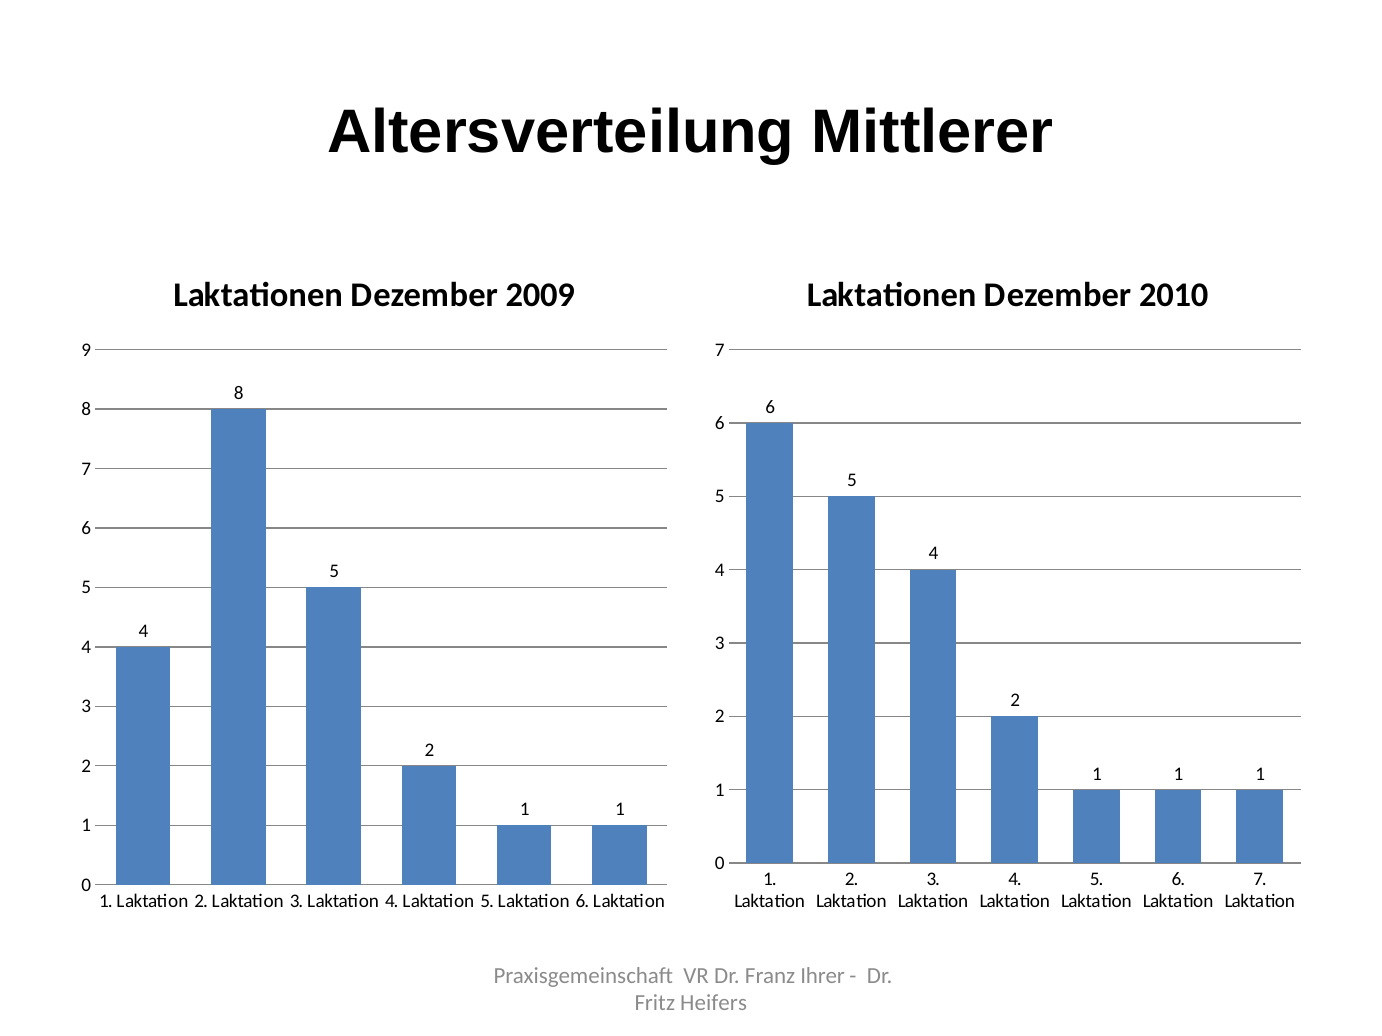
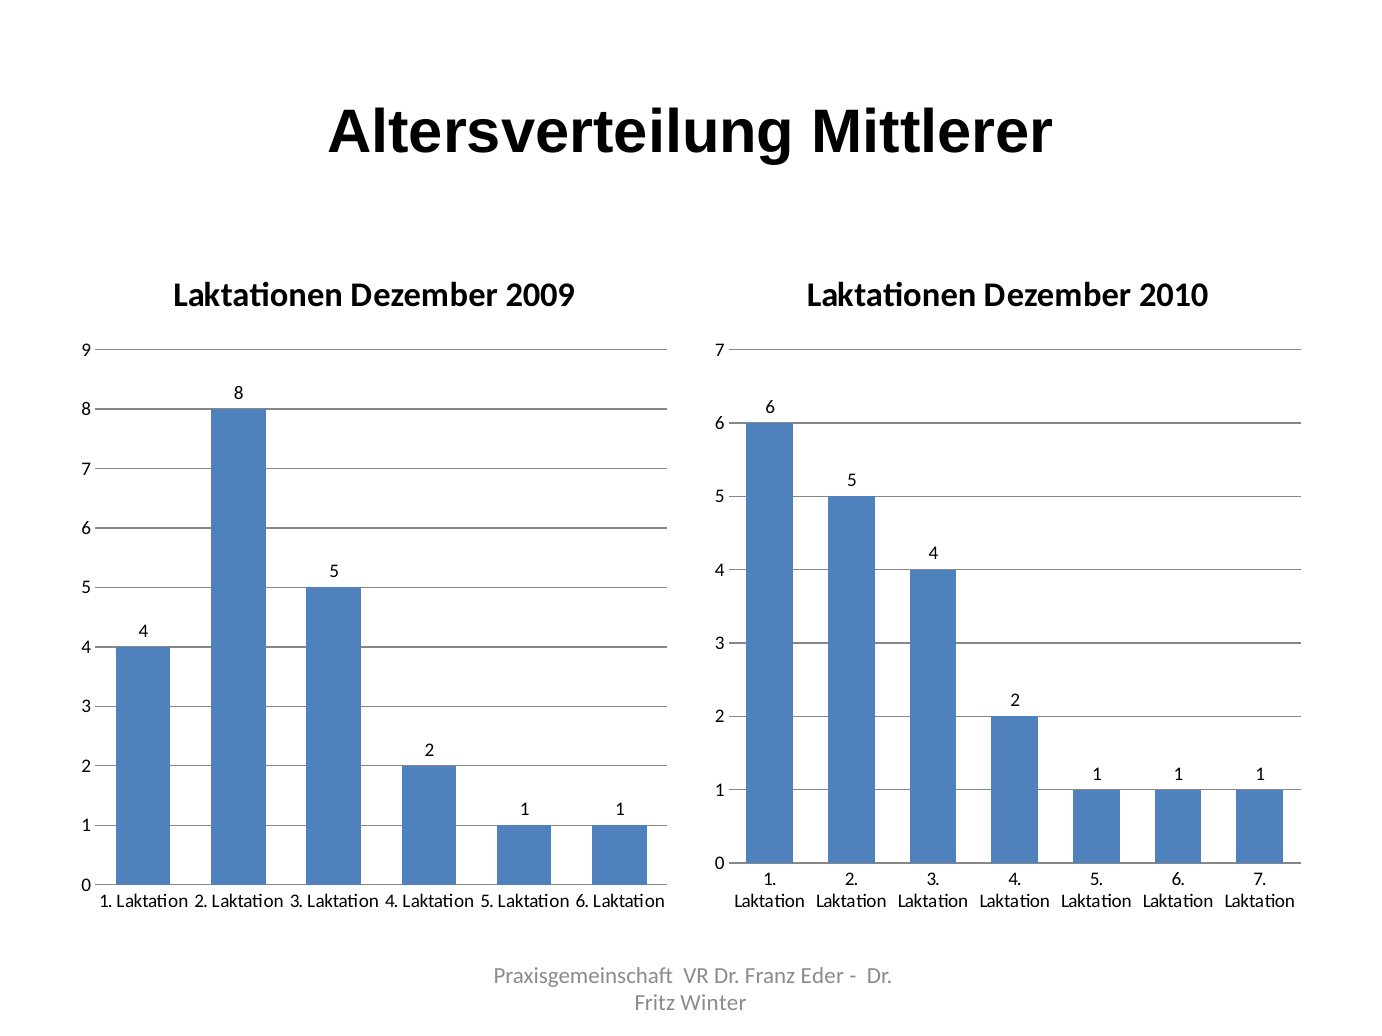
Ihrer: Ihrer -> Eder (822, 976)
Heifers: Heifers -> Winter (714, 1004)
